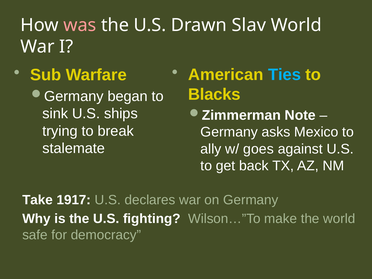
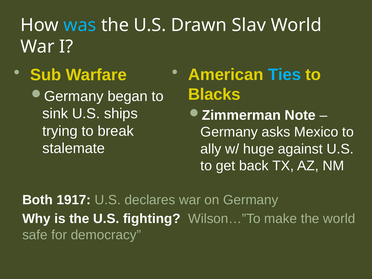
was colour: pink -> light blue (80, 25)
goes: goes -> huge (259, 149)
Take: Take -> Both (38, 200)
